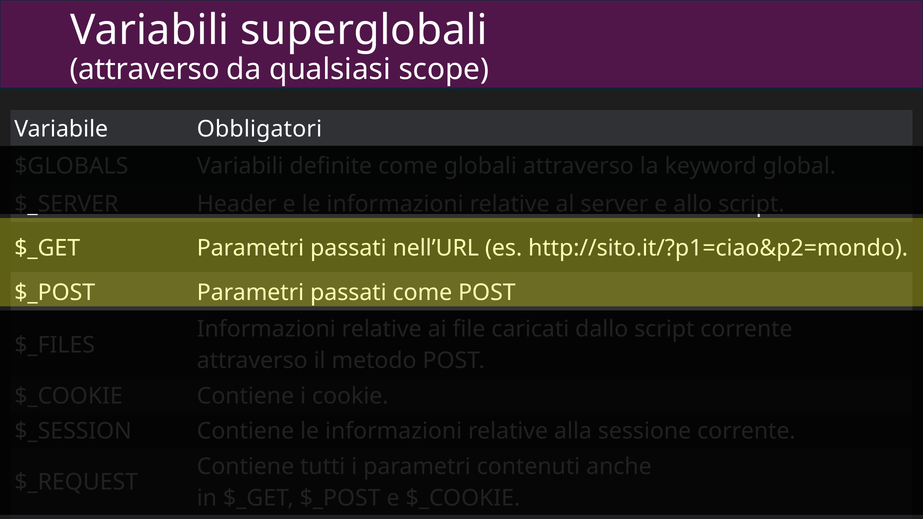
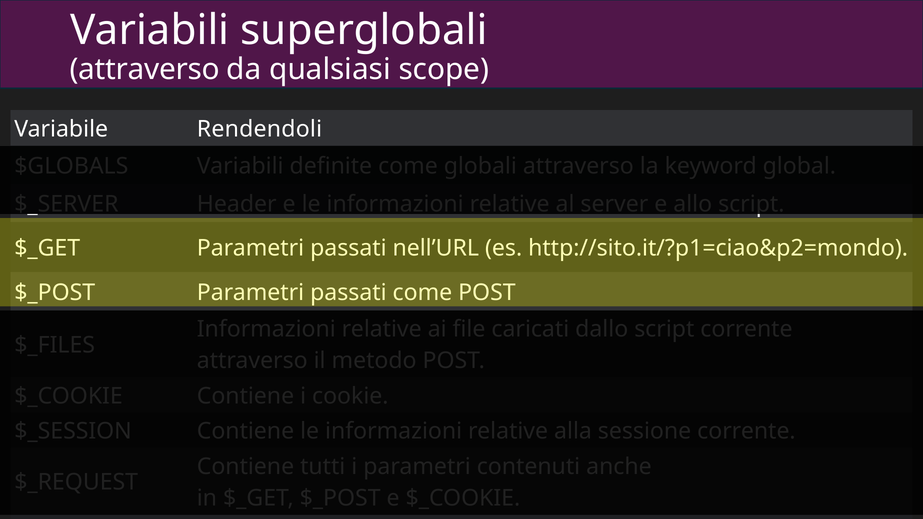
Obbligatori: Obbligatori -> Rendendoli (259, 129)
